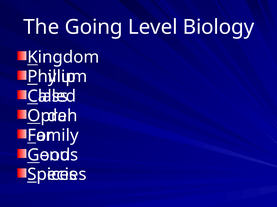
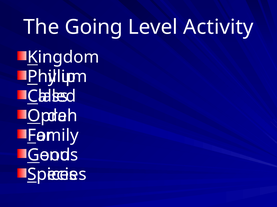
Biology: Biology -> Activity (218, 27)
